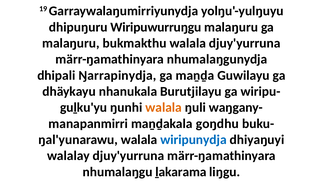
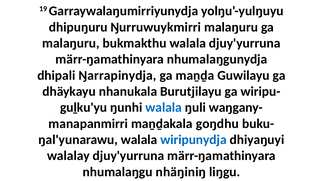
Wiripuwurruŋgu: Wiripuwurruŋgu -> Ŋurruwuykmirri (156, 27)
walala colour: orange -> blue (164, 108)
ḻakarama: ḻakarama -> nhäŋiniŋ (181, 173)
